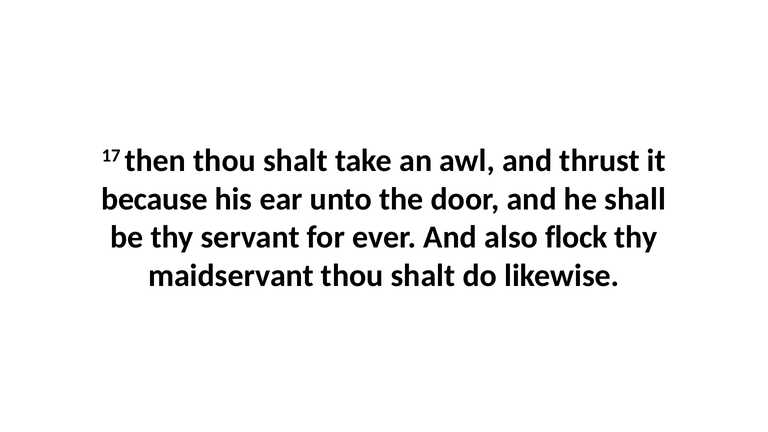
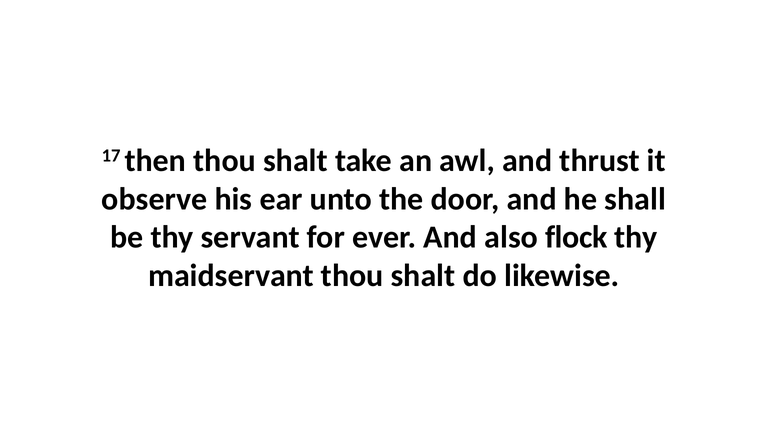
because: because -> observe (154, 199)
